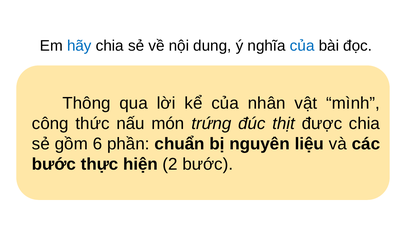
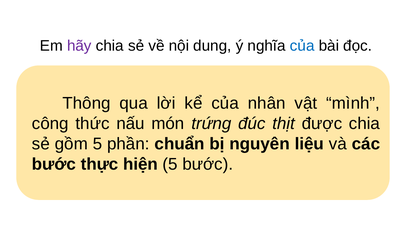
hãy colour: blue -> purple (79, 46)
gồm 6: 6 -> 5 (97, 144)
hiện 2: 2 -> 5 (170, 164)
